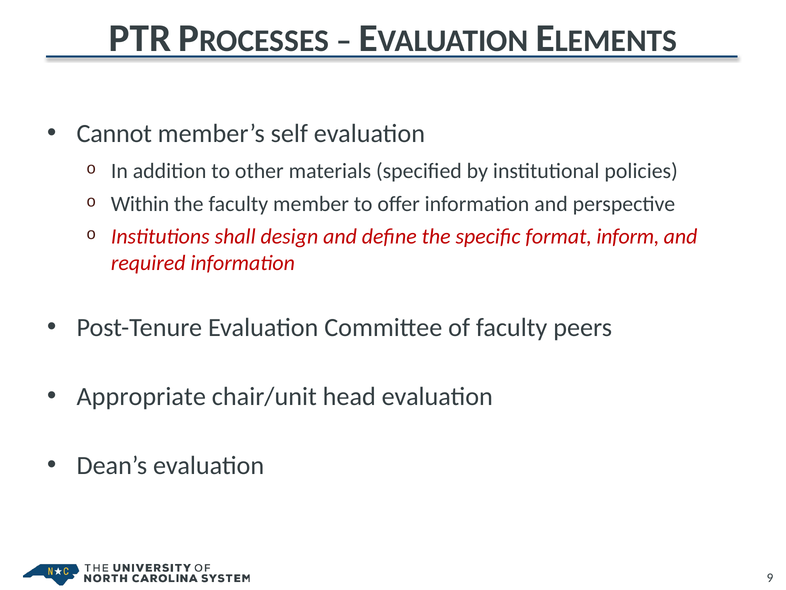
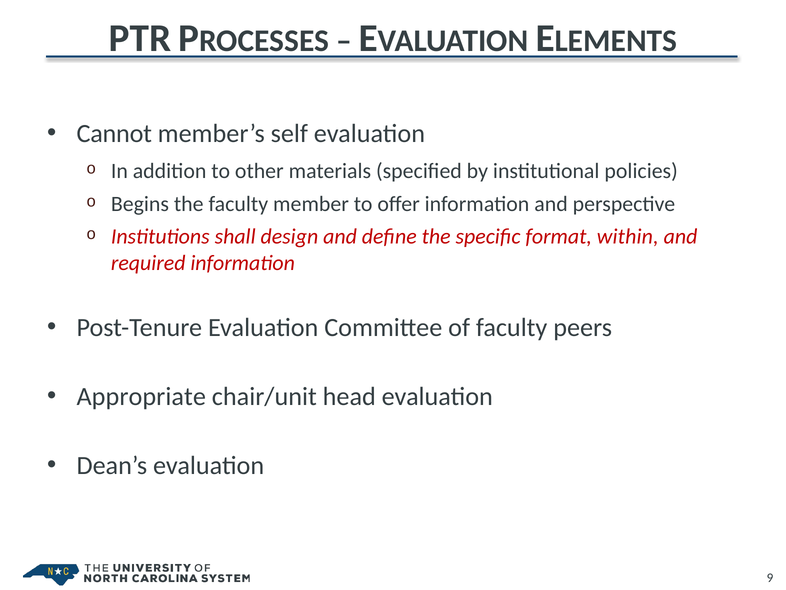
Within: Within -> Begins (140, 204)
inform: inform -> within (628, 236)
